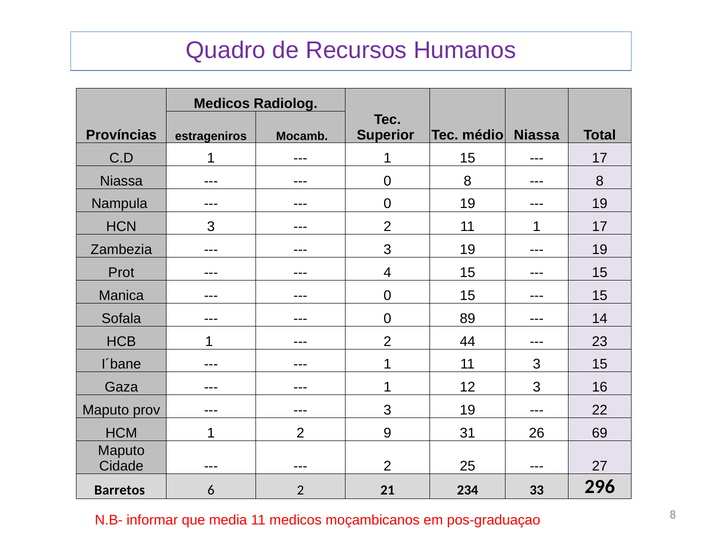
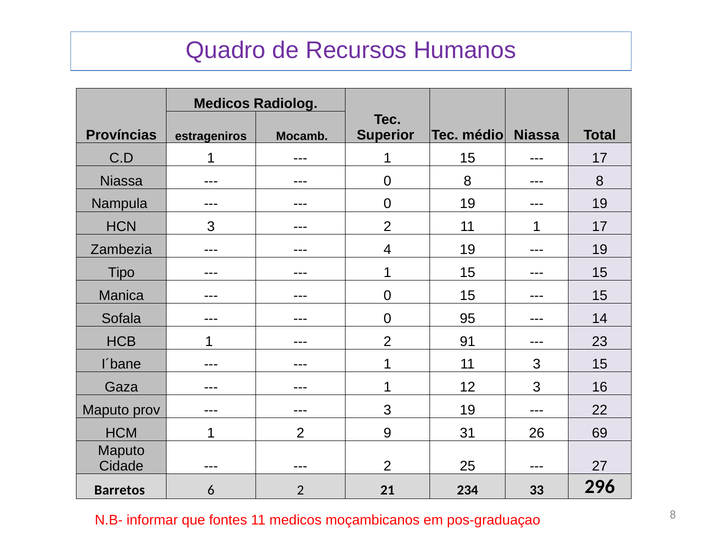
3: 3 -> 4 (388, 250)
Prot: Prot -> Tipo (121, 273)
4: 4 -> 1 (388, 273)
89: 89 -> 95 (468, 319)
44: 44 -> 91 (468, 342)
media: media -> fontes (228, 520)
